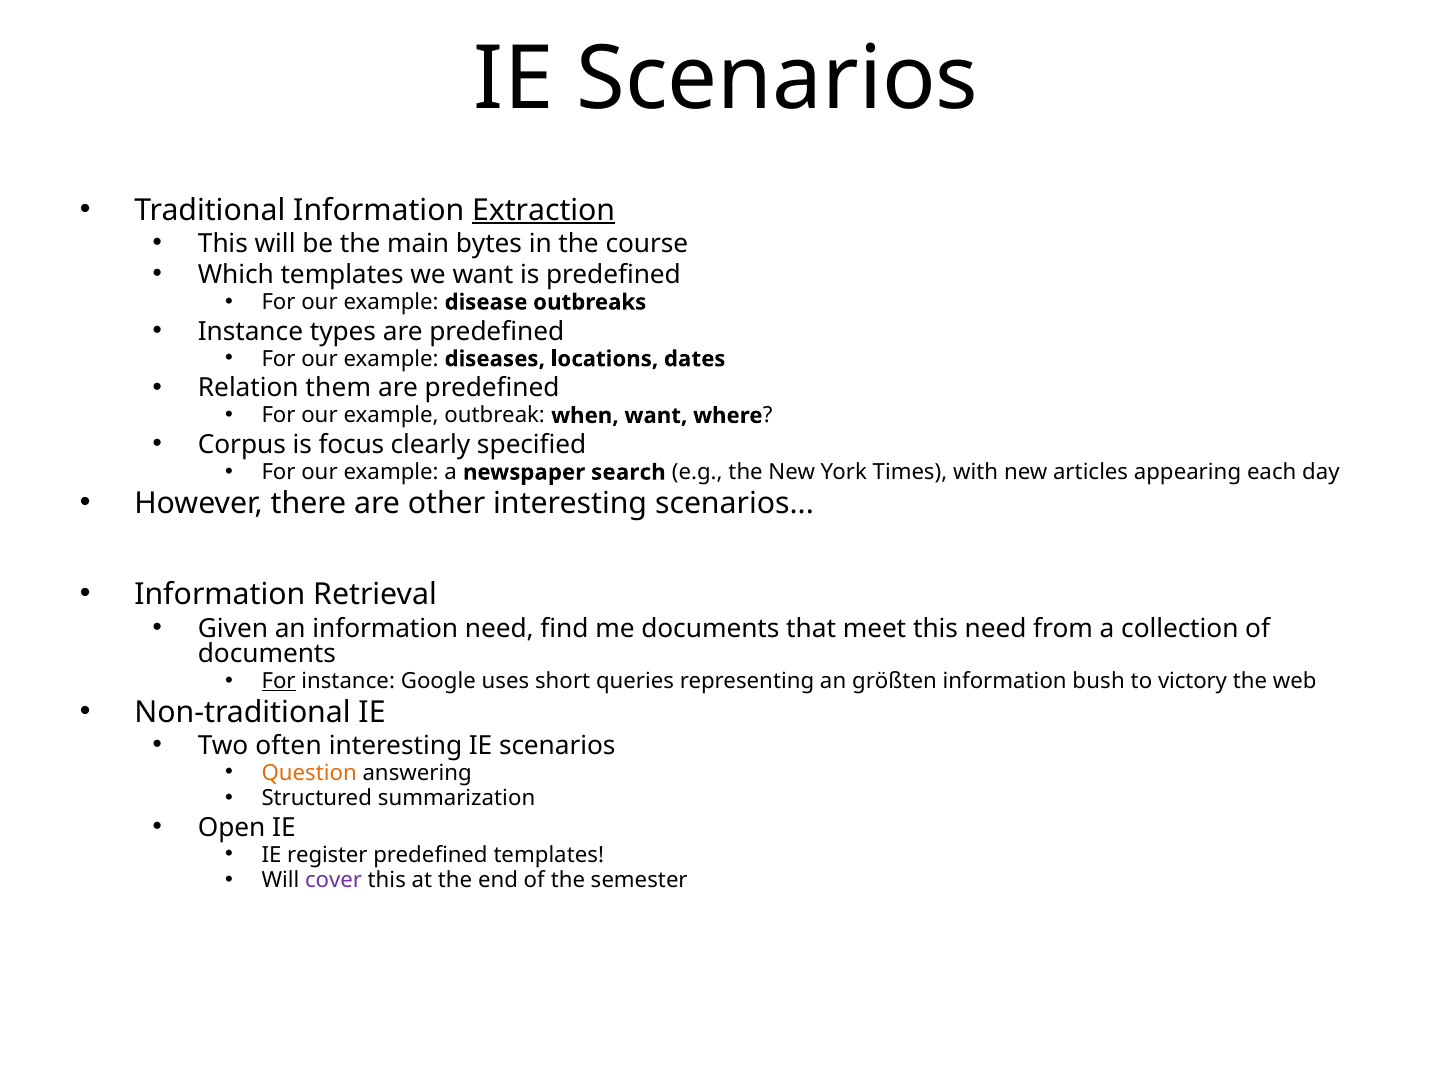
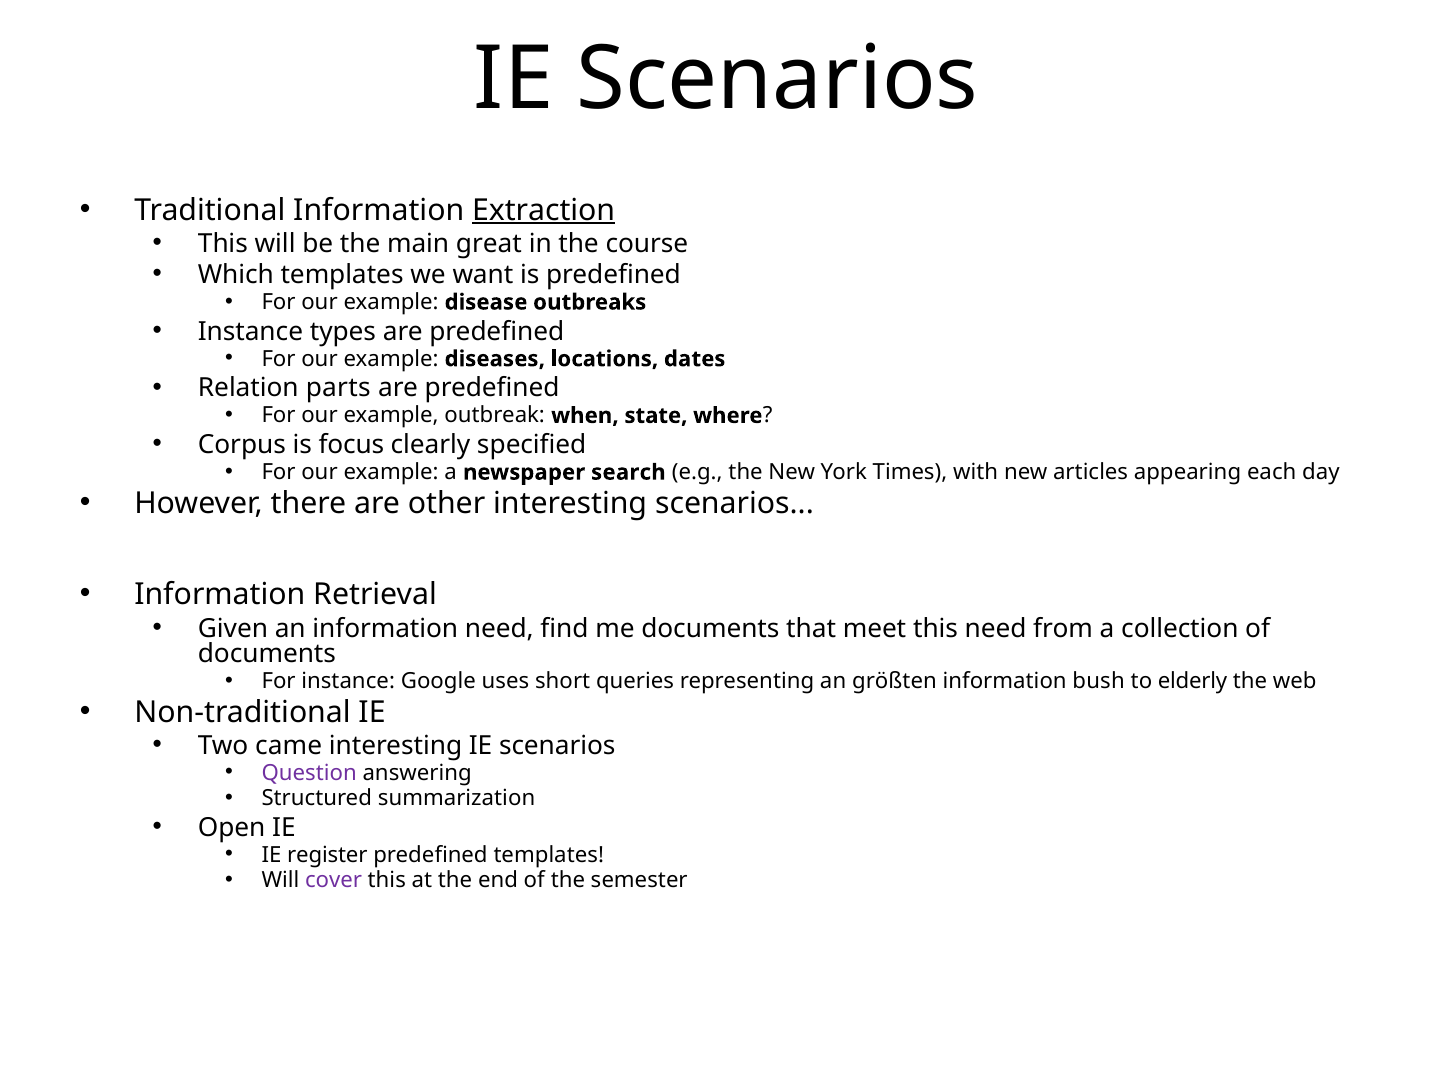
bytes: bytes -> great (489, 243)
them: them -> parts (338, 388)
when want: want -> state (656, 416)
For underline: present -> none (279, 681)
victory: victory -> elderly (1193, 681)
often: often -> came (289, 745)
Question colour: orange -> purple (309, 773)
